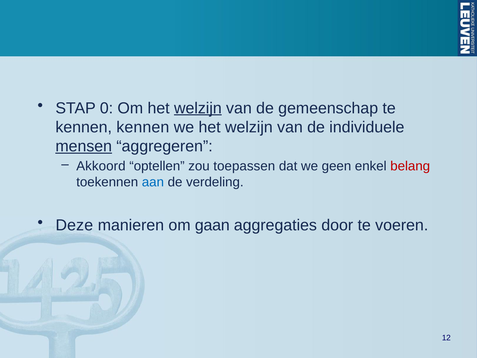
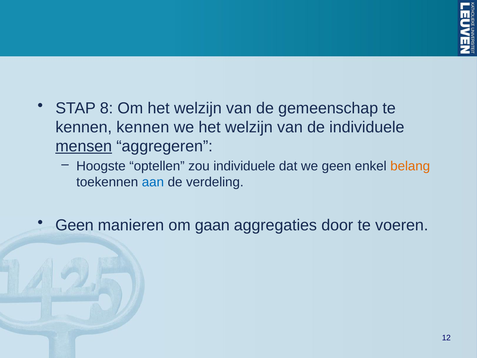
0: 0 -> 8 (106, 108)
welzijn underline: present -> none (198, 108)
Akkoord: Akkoord -> Hoogste (101, 166)
zou toepassen: toepassen -> individuele (244, 166)
belang colour: red -> orange (410, 166)
Deze: Deze -> Geen (74, 225)
